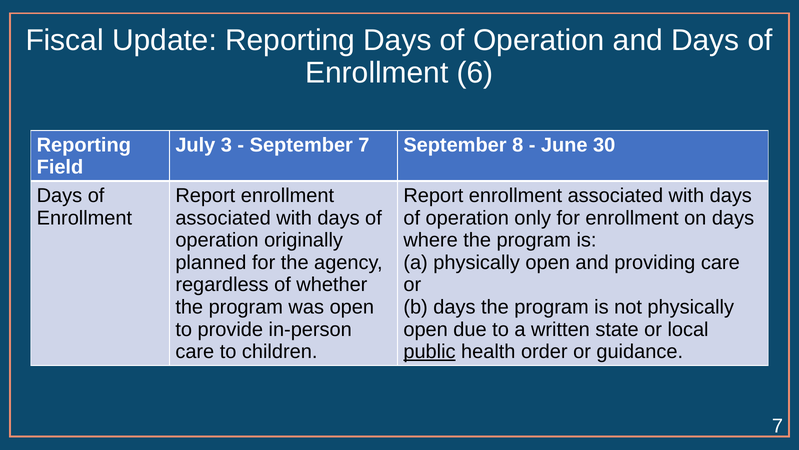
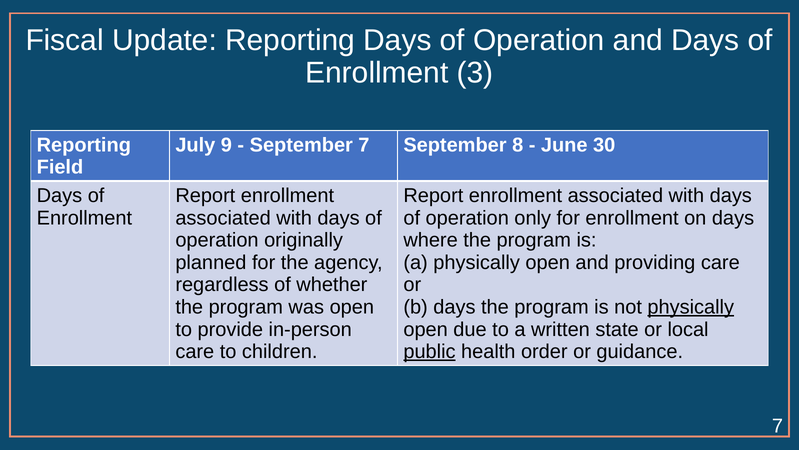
6: 6 -> 3 (475, 73)
3: 3 -> 9 (226, 145)
physically underline: none -> present (691, 307)
